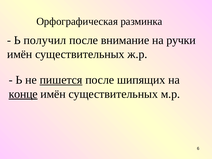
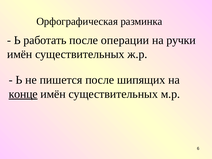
получил: получил -> работать (45, 40)
внимание: внимание -> операции (125, 40)
пишется underline: present -> none (61, 80)
